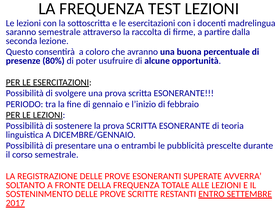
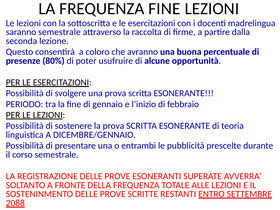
FREQUENZA TEST: TEST -> FINE (164, 9)
2017: 2017 -> 2088 (15, 203)
